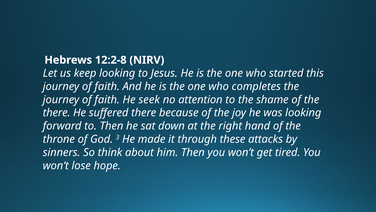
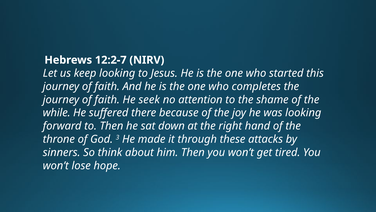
12:2-8: 12:2-8 -> 12:2-7 (111, 60)
there: there -> while (57, 113)
